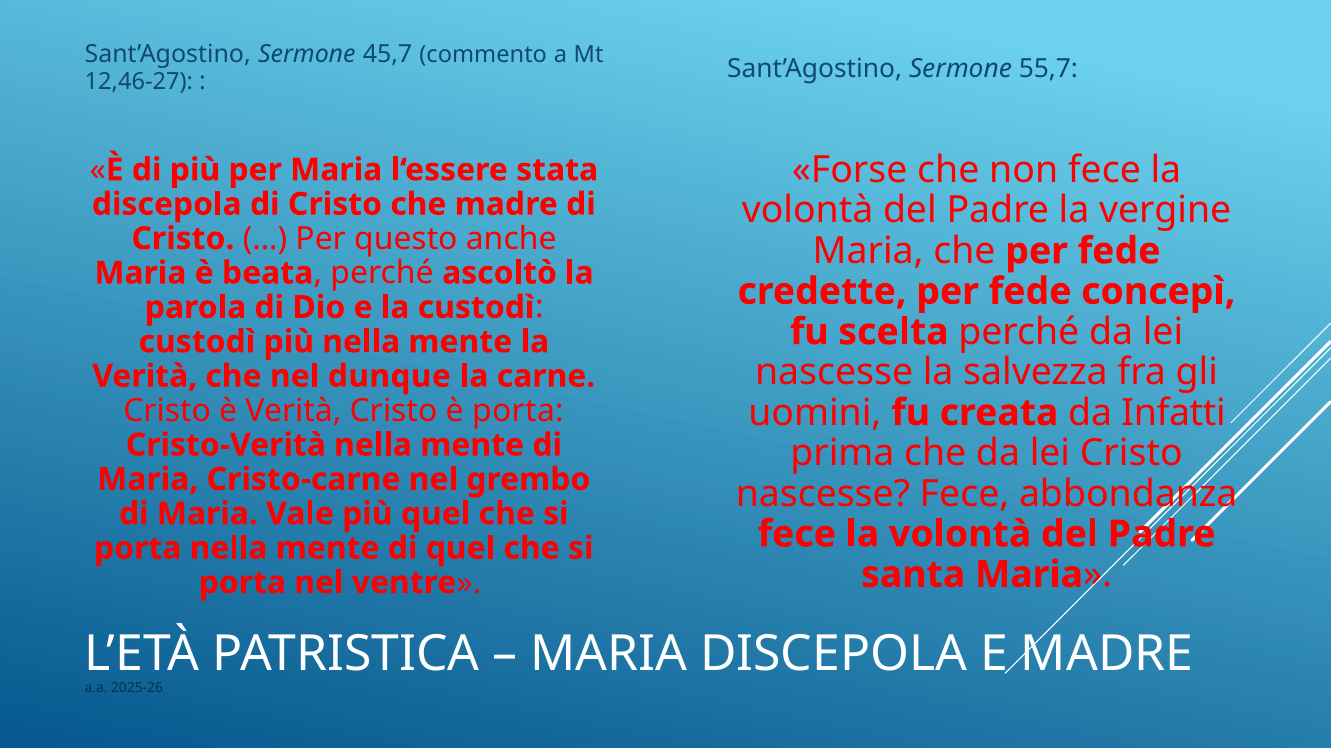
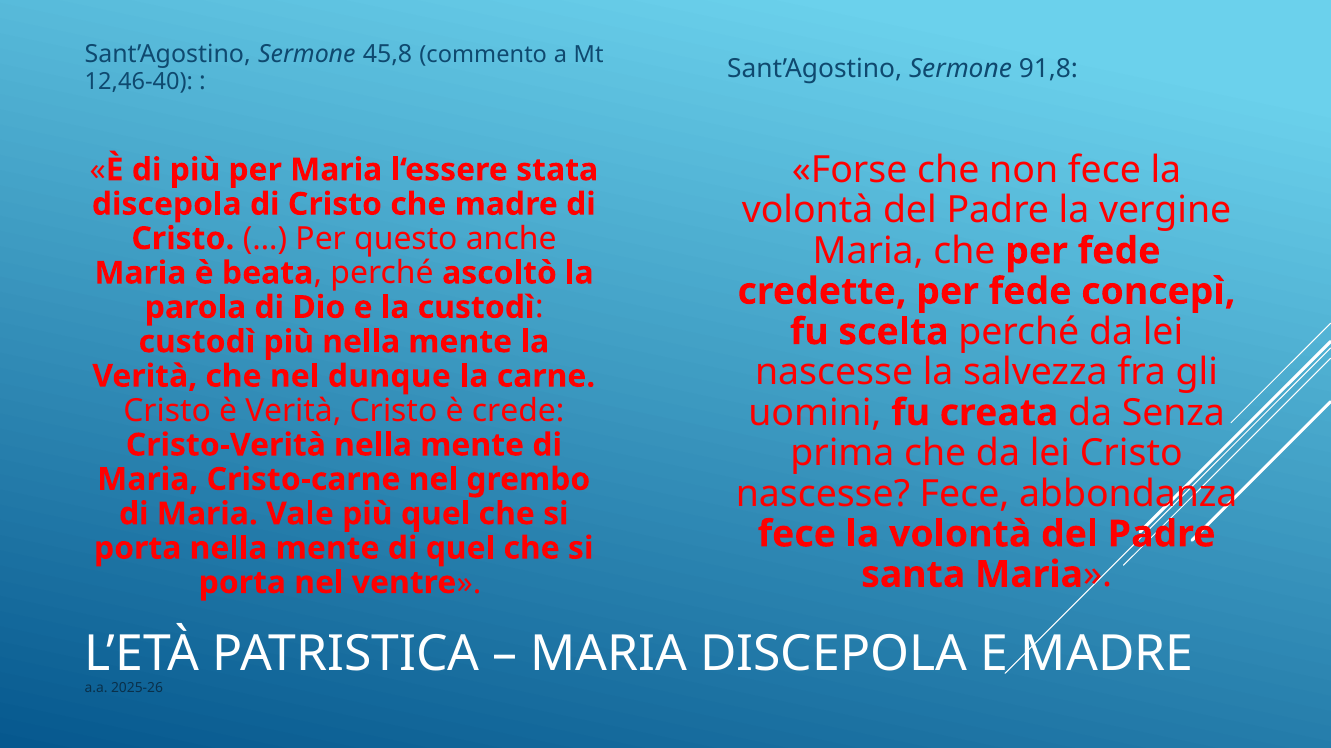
45,7: 45,7 -> 45,8 (388, 54)
55,7: 55,7 -> 91,8 (1048, 69)
12,46-27: 12,46-27 -> 12,46-40 (139, 81)
è porta: porta -> crede (518, 411)
Infatti: Infatti -> Senza (1173, 413)
